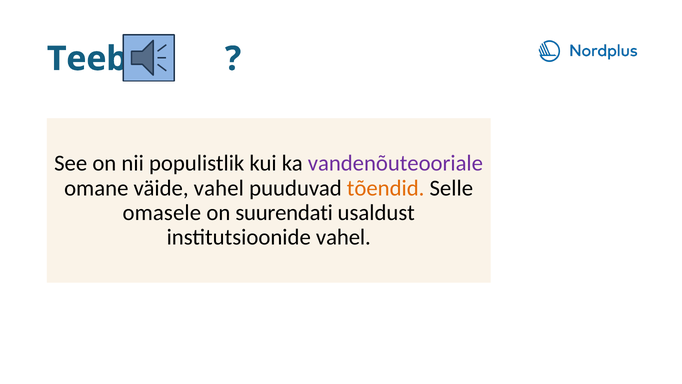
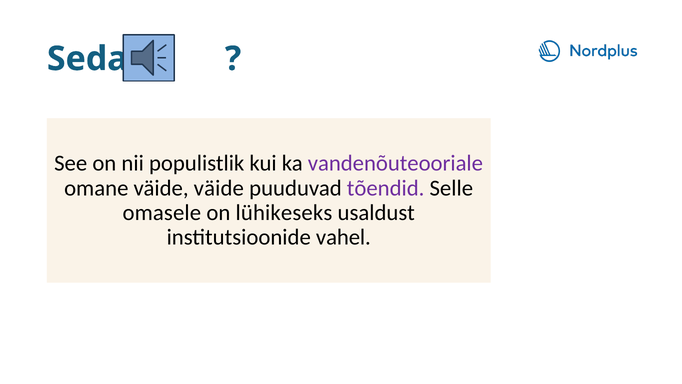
Teeb: Teeb -> Seda (87, 59)
väide vahel: vahel -> väide (219, 188)
tõendid colour: orange -> purple (386, 188)
suurendati: suurendati -> lühikeseks (284, 212)
